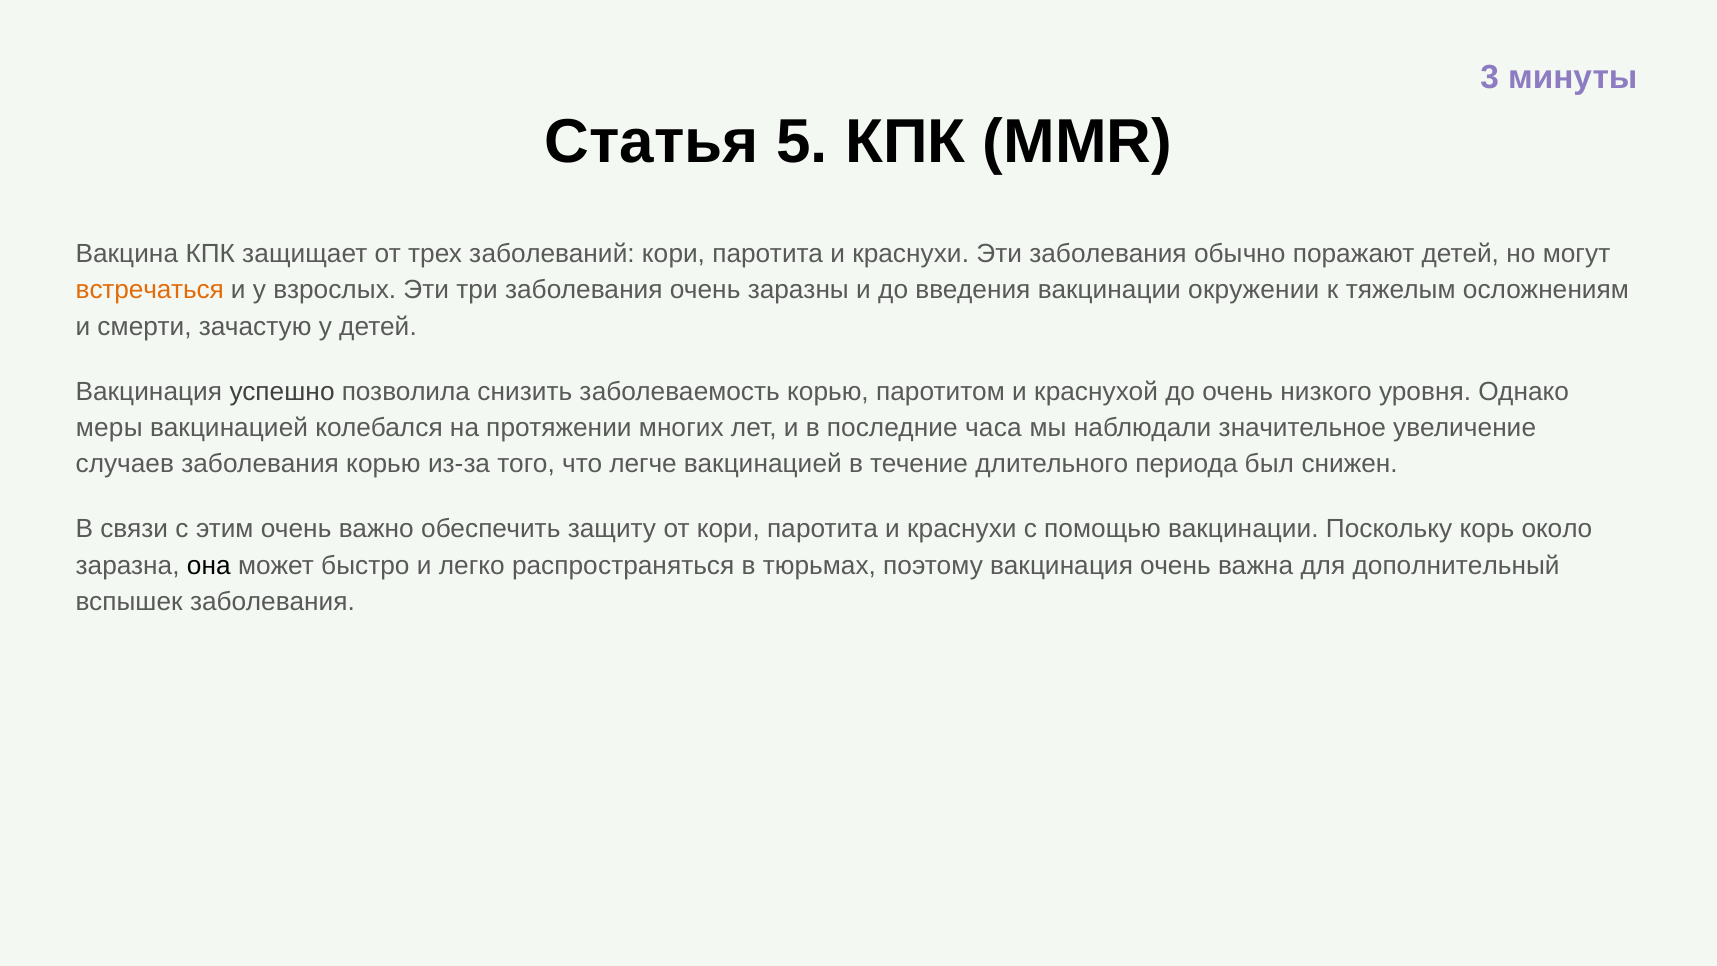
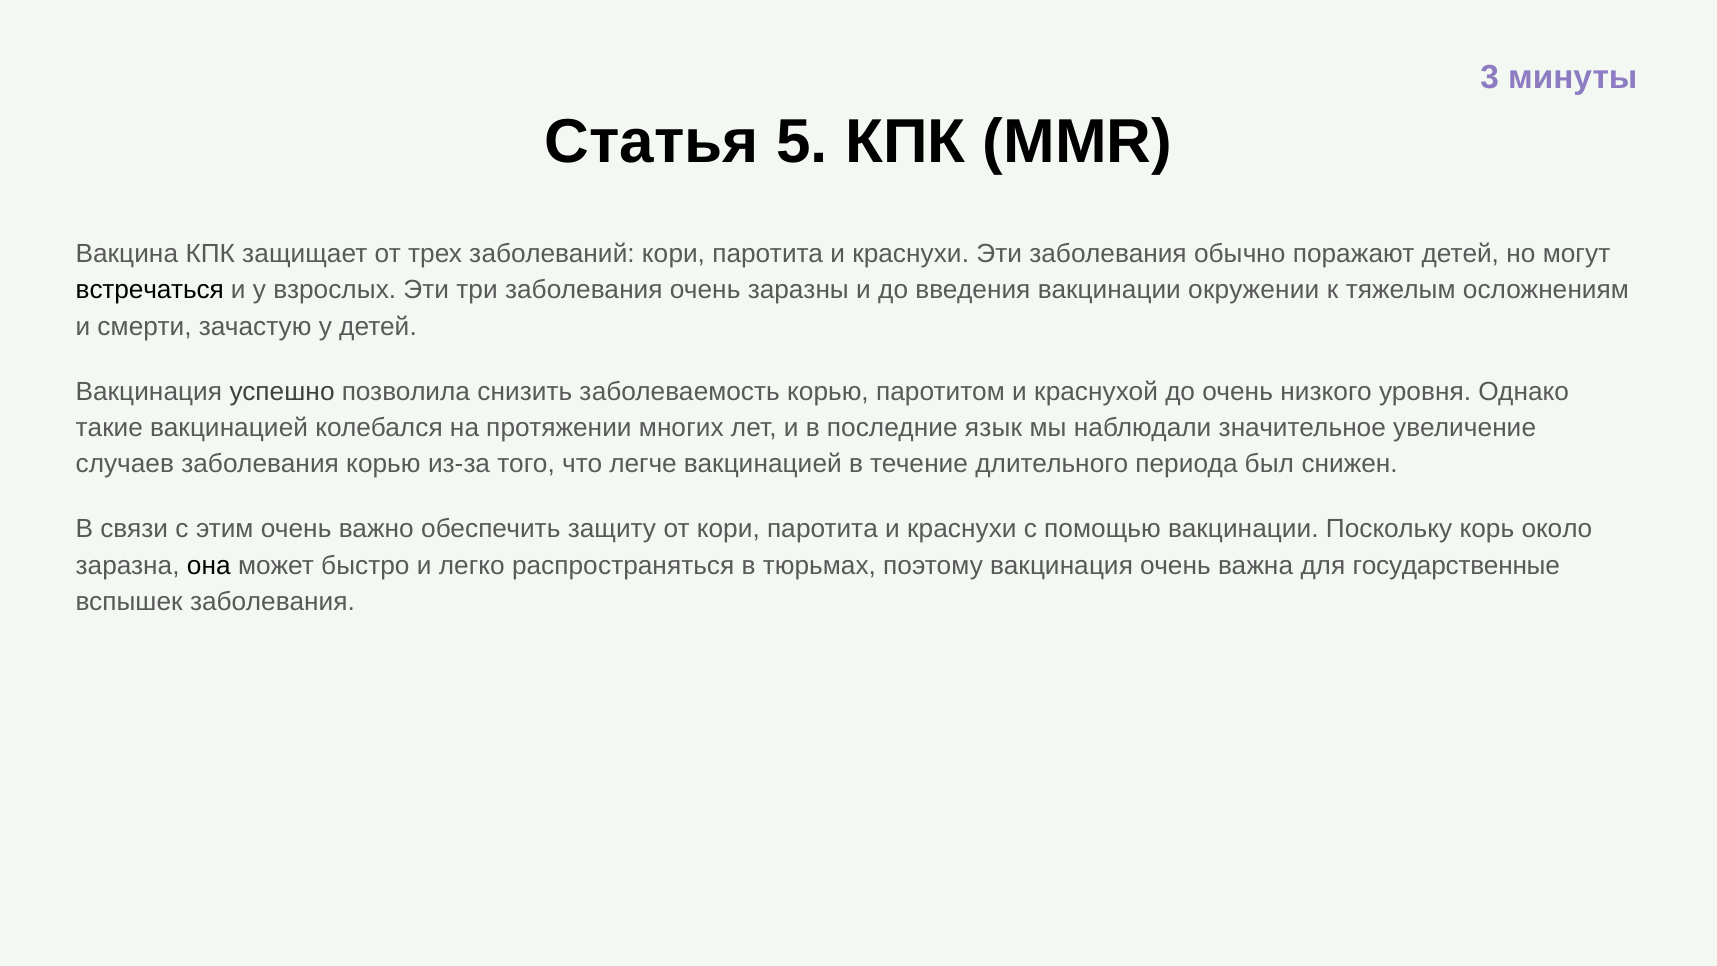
встречаться colour: orange -> black (150, 290)
меры: меры -> такие (109, 428)
часа: часа -> язык (993, 428)
дополнительный: дополнительный -> государственные (1456, 565)
